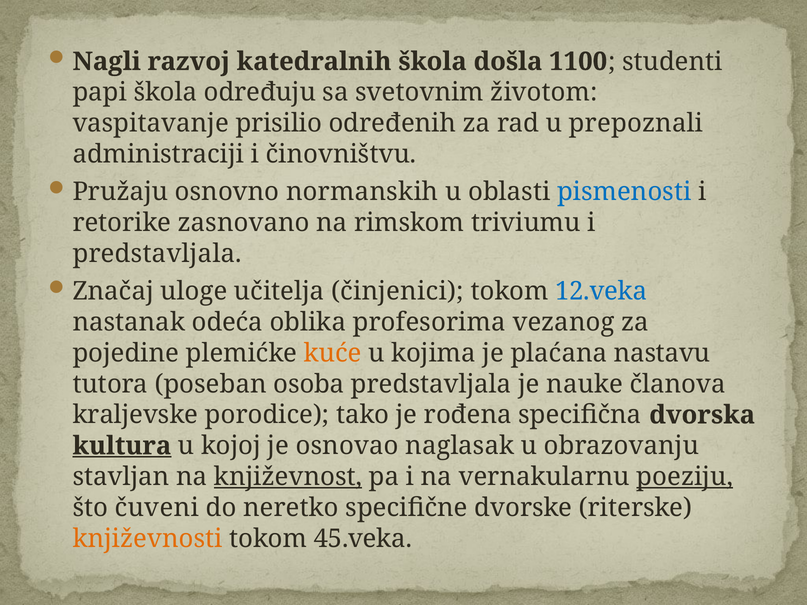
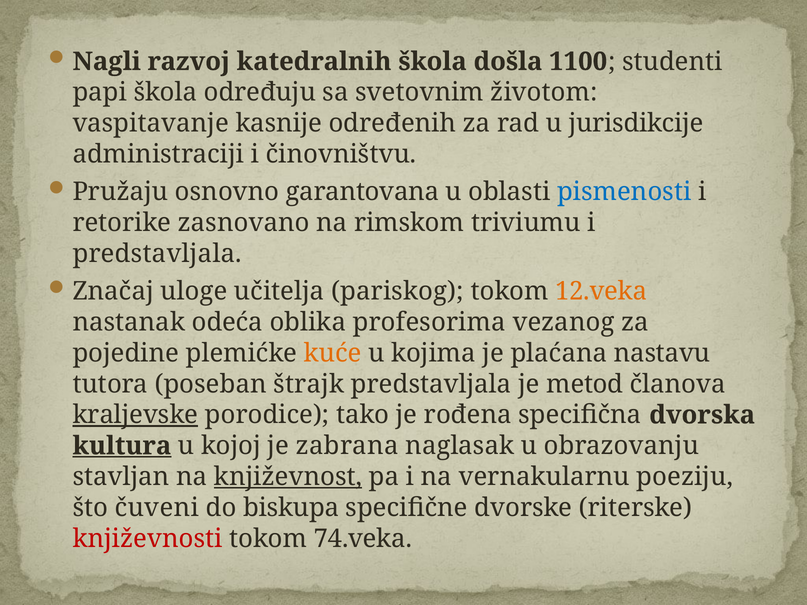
prisilio: prisilio -> kasnije (279, 123)
prepoznali: prepoznali -> jurisdikcije (636, 123)
normanskih: normanskih -> garantovana (362, 192)
činjenici: činjenici -> pariskog (397, 291)
12.veka colour: blue -> orange (601, 291)
osoba: osoba -> štrajk (309, 384)
nauke: nauke -> metod (585, 384)
kraljevske underline: none -> present (135, 415)
osnovao: osnovao -> zabrana (347, 446)
poeziju underline: present -> none (685, 477)
neretko: neretko -> biskupa (291, 508)
književnosti colour: orange -> red (148, 539)
45.veka: 45.veka -> 74.veka (363, 539)
